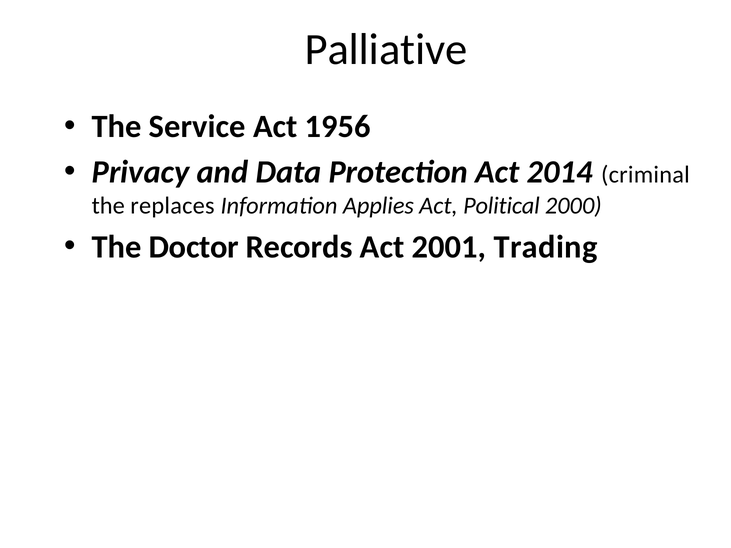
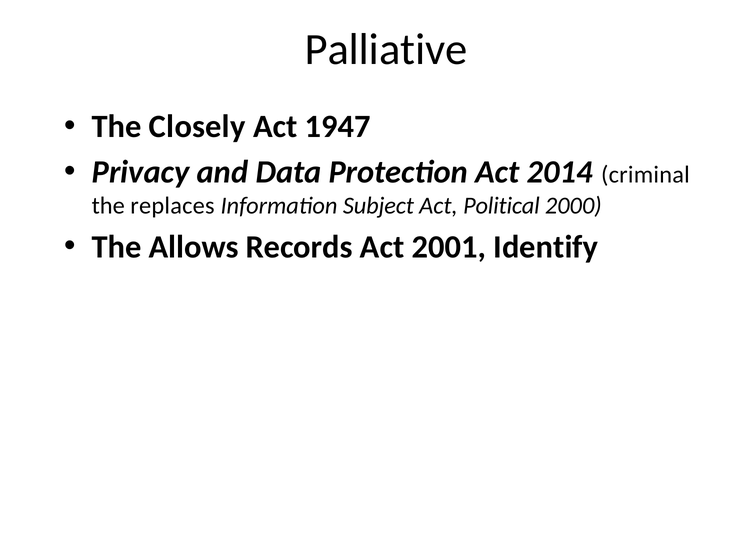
Service: Service -> Closely (197, 127)
1956: 1956 -> 1947 (338, 127)
Applies: Applies -> Subject (378, 206)
Doctor: Doctor -> Allows (194, 247)
Trading: Trading -> Identify (546, 247)
